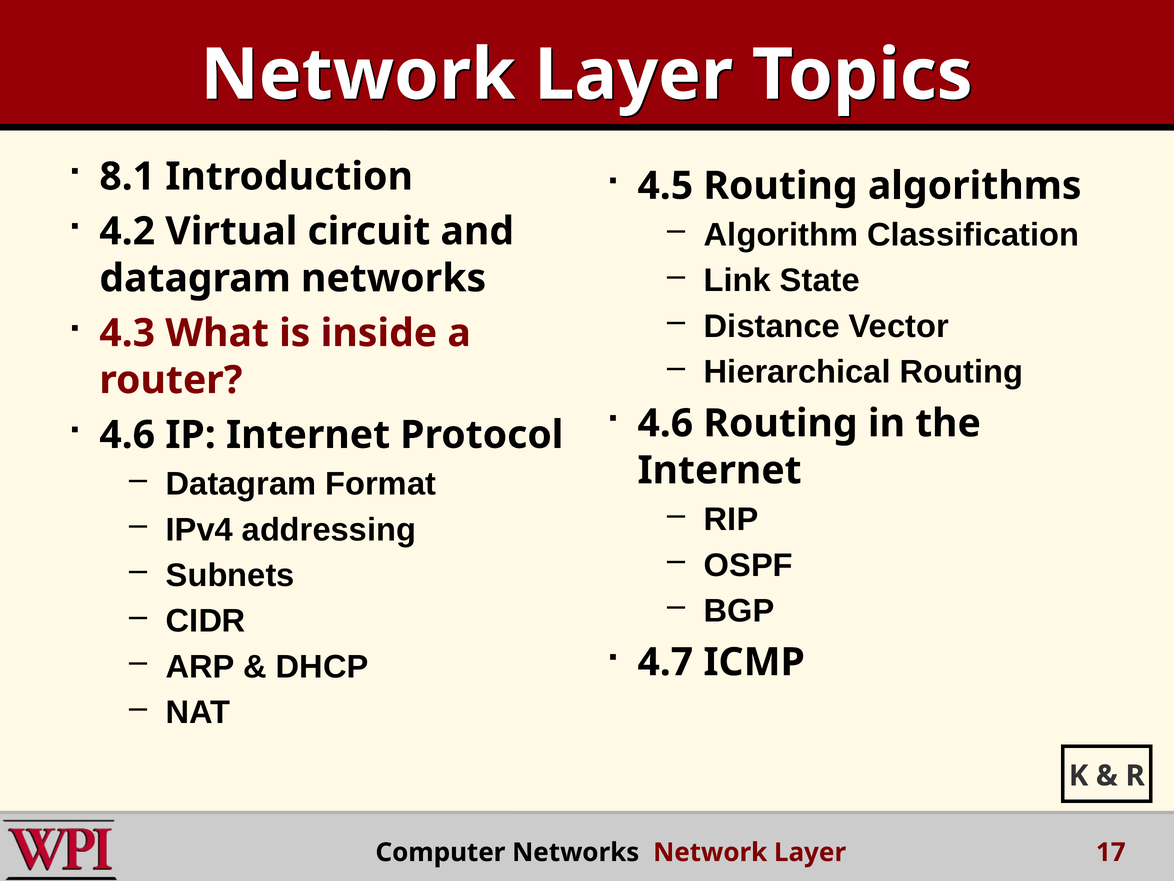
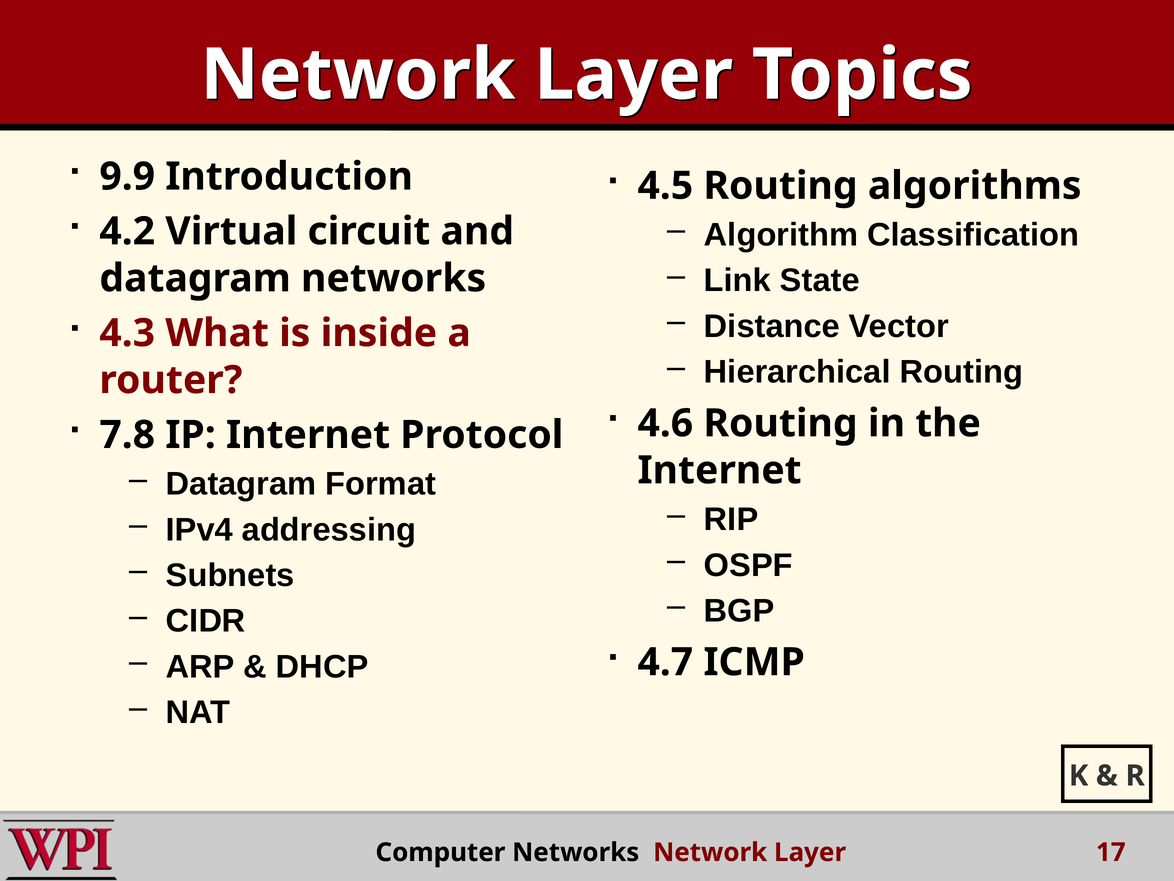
8.1: 8.1 -> 9.9 (127, 176)
4.6: 4.6 -> 7.8 (127, 435)
